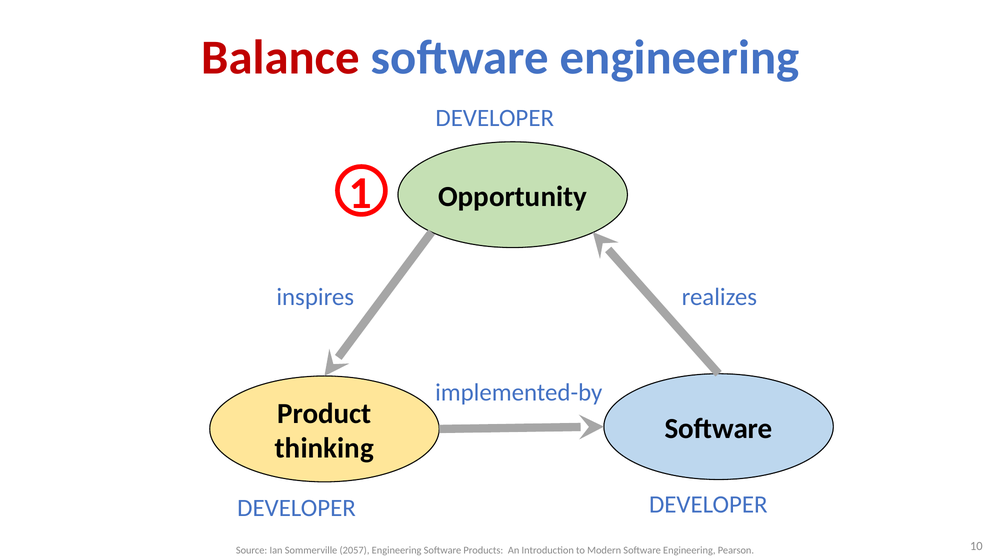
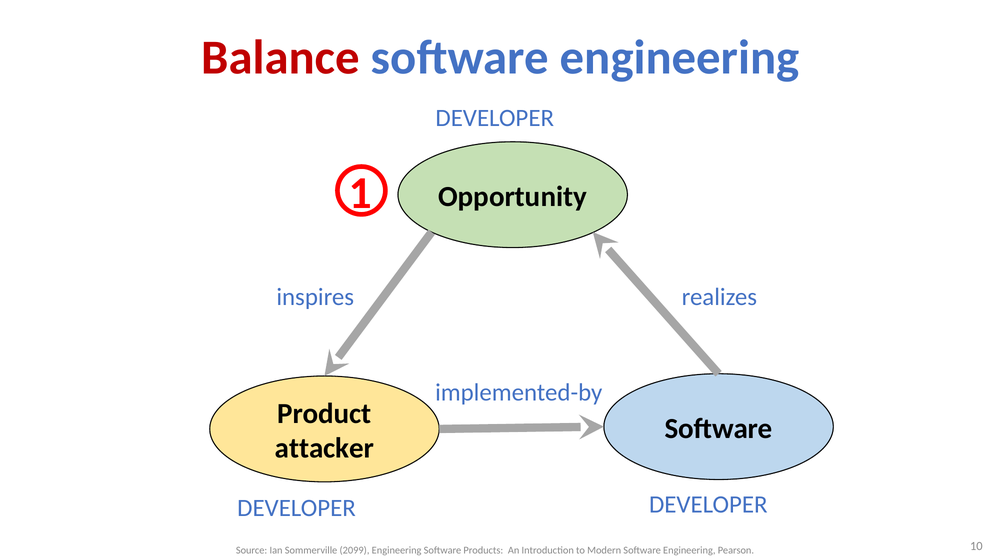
thinking: thinking -> attacker (324, 449)
2057: 2057 -> 2099 (355, 550)
